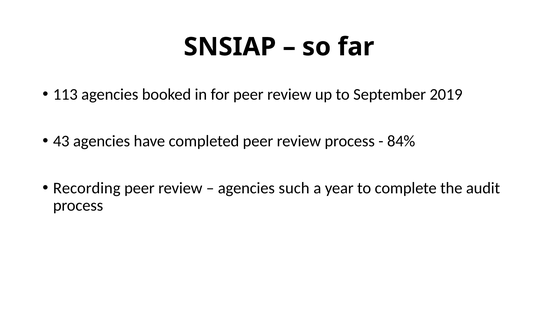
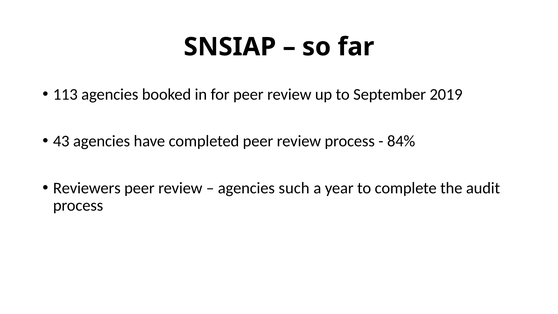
Recording: Recording -> Reviewers (87, 188)
